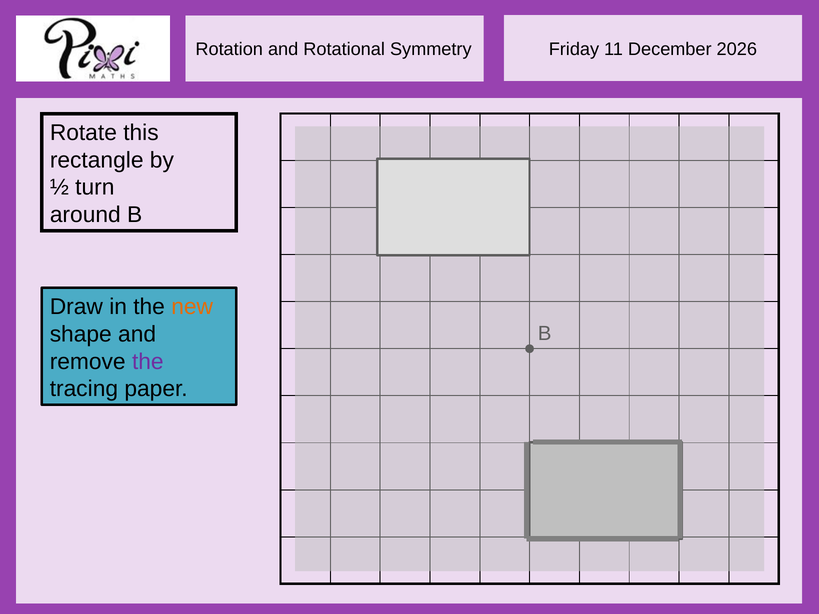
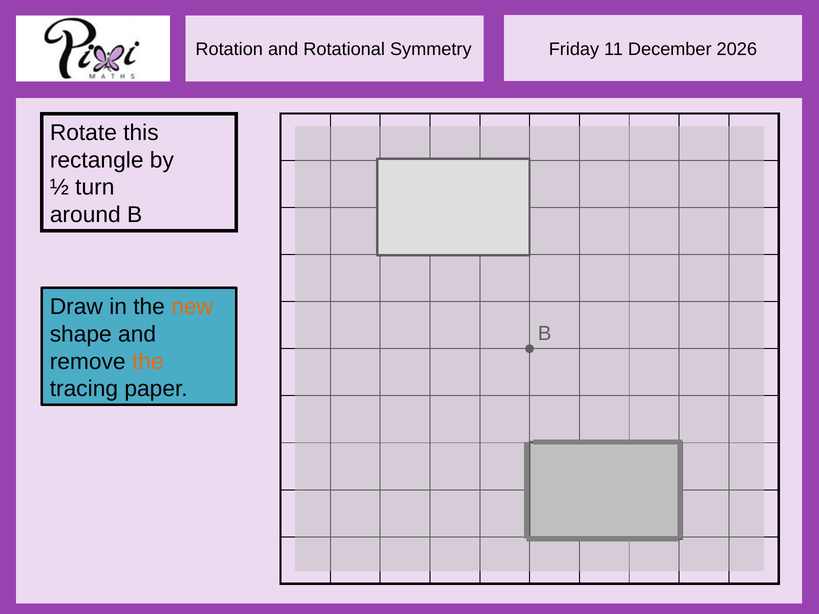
the colour: purple -> orange (148, 362)
